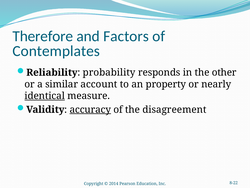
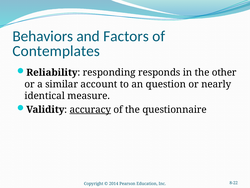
Therefore: Therefore -> Behaviors (43, 36)
probability: probability -> responding (109, 72)
property: property -> question (166, 84)
identical underline: present -> none (45, 96)
disagreement: disagreement -> questionnaire (175, 109)
